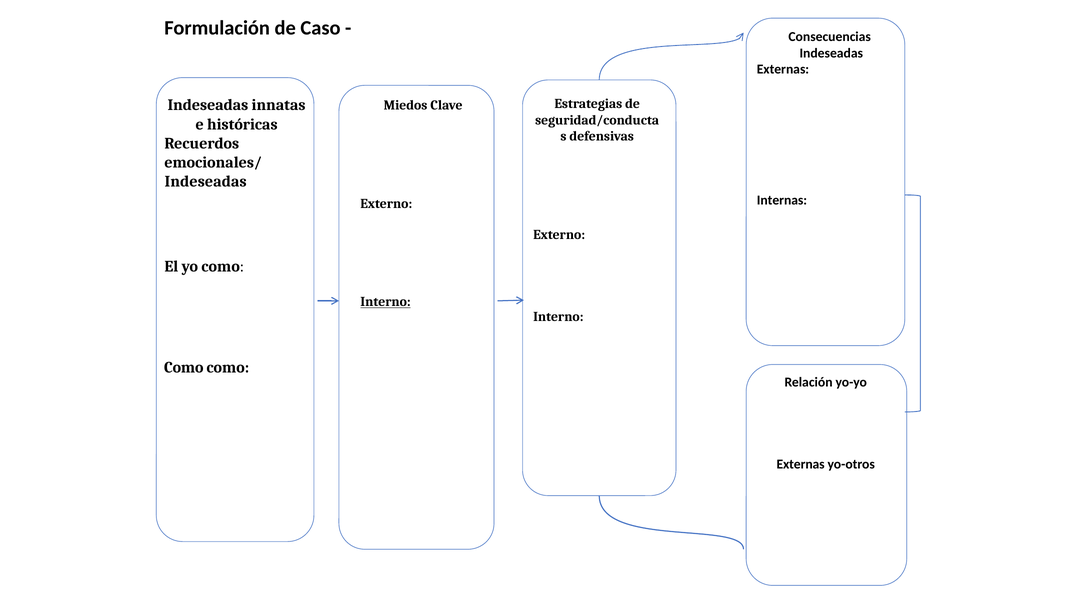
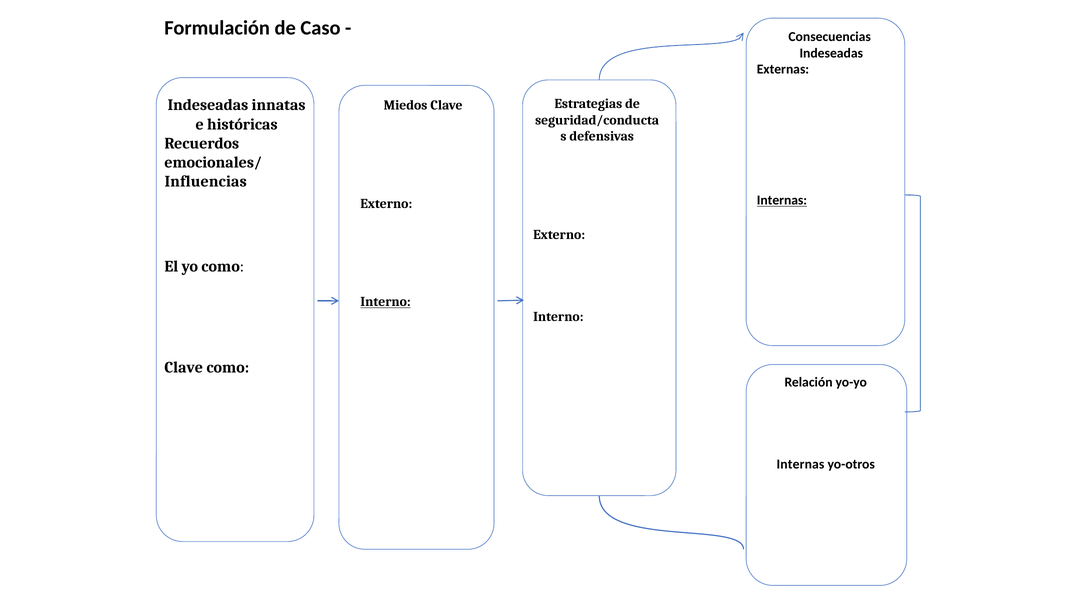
Indeseadas: Indeseadas -> Influencias (206, 182)
Internas underline: none -> present (782, 201)
Como: Como -> Clave (184, 367)
Externas: Externas -> Internas (800, 464)
